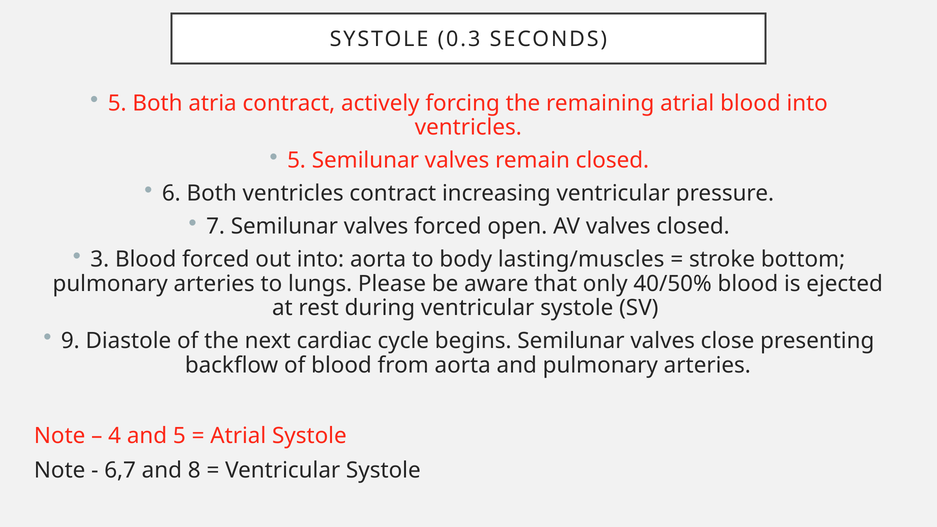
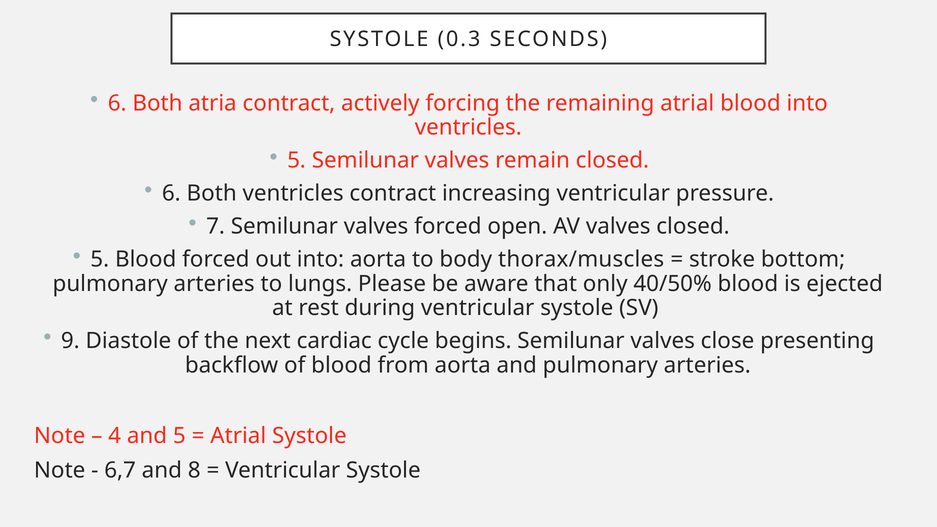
5: 5 -> 6 (117, 103)
3: 3 -> 5 (100, 260)
lasting/muscles: lasting/muscles -> thorax/muscles (581, 260)
